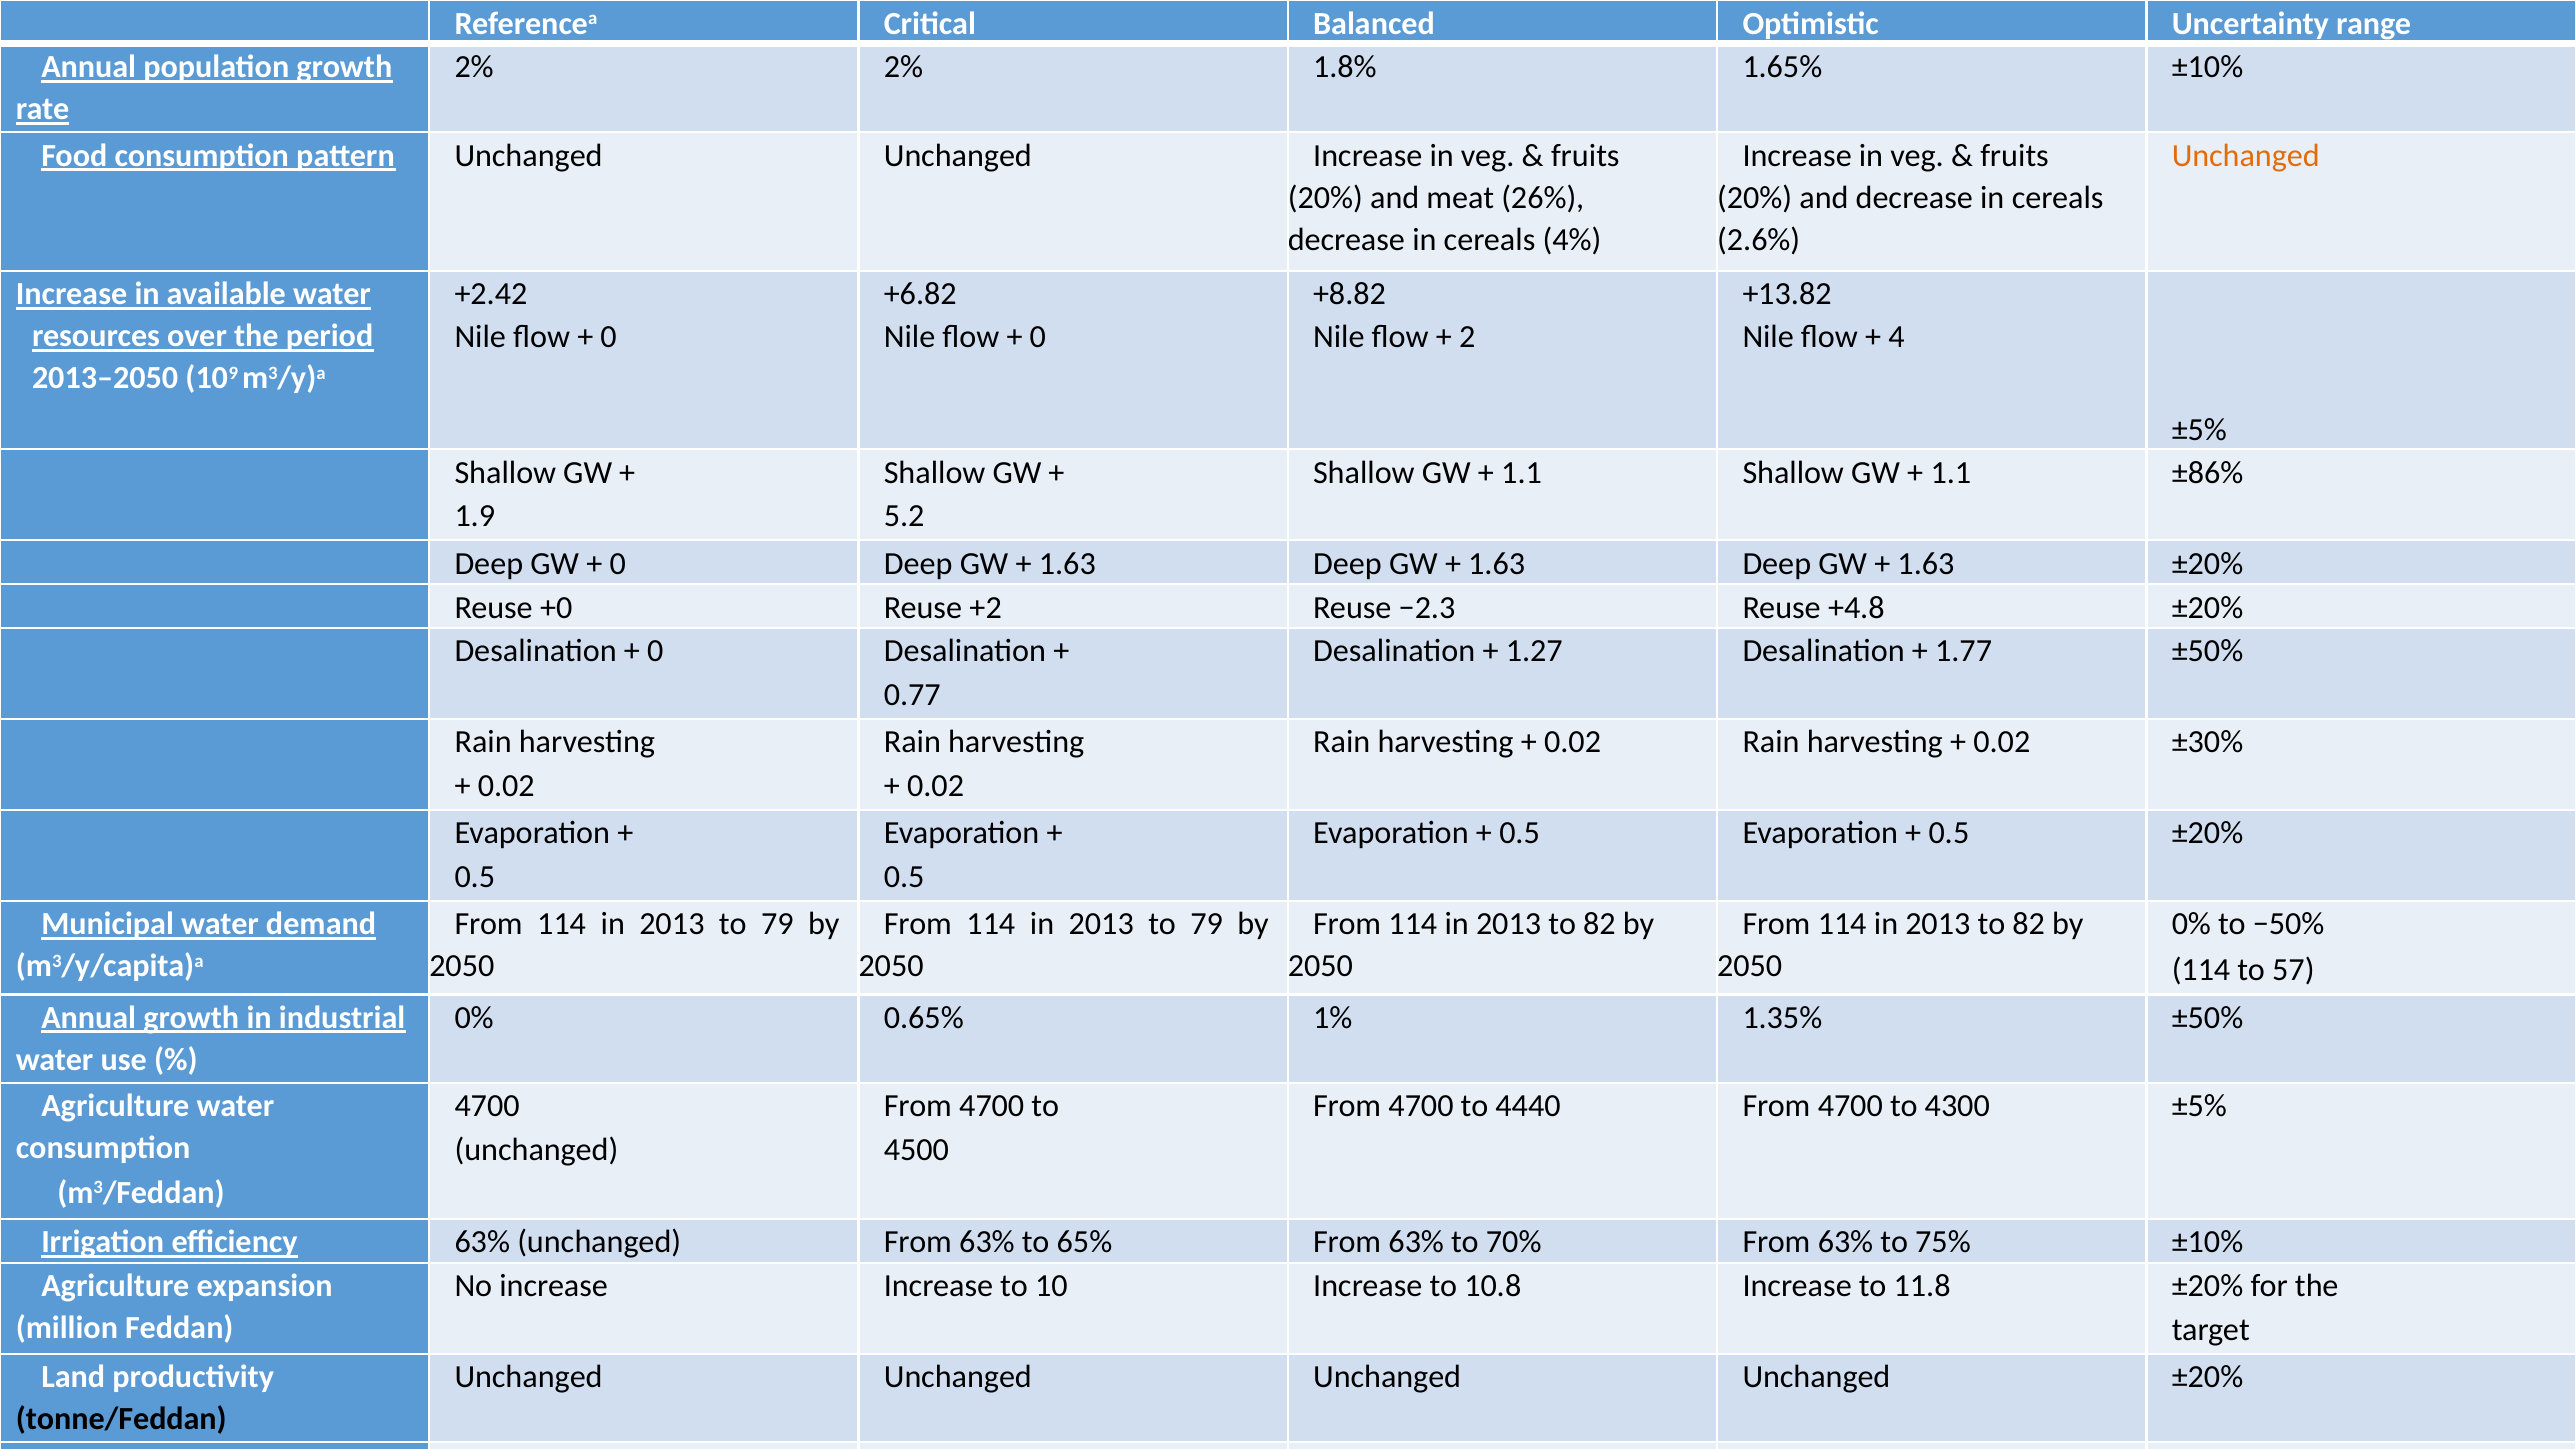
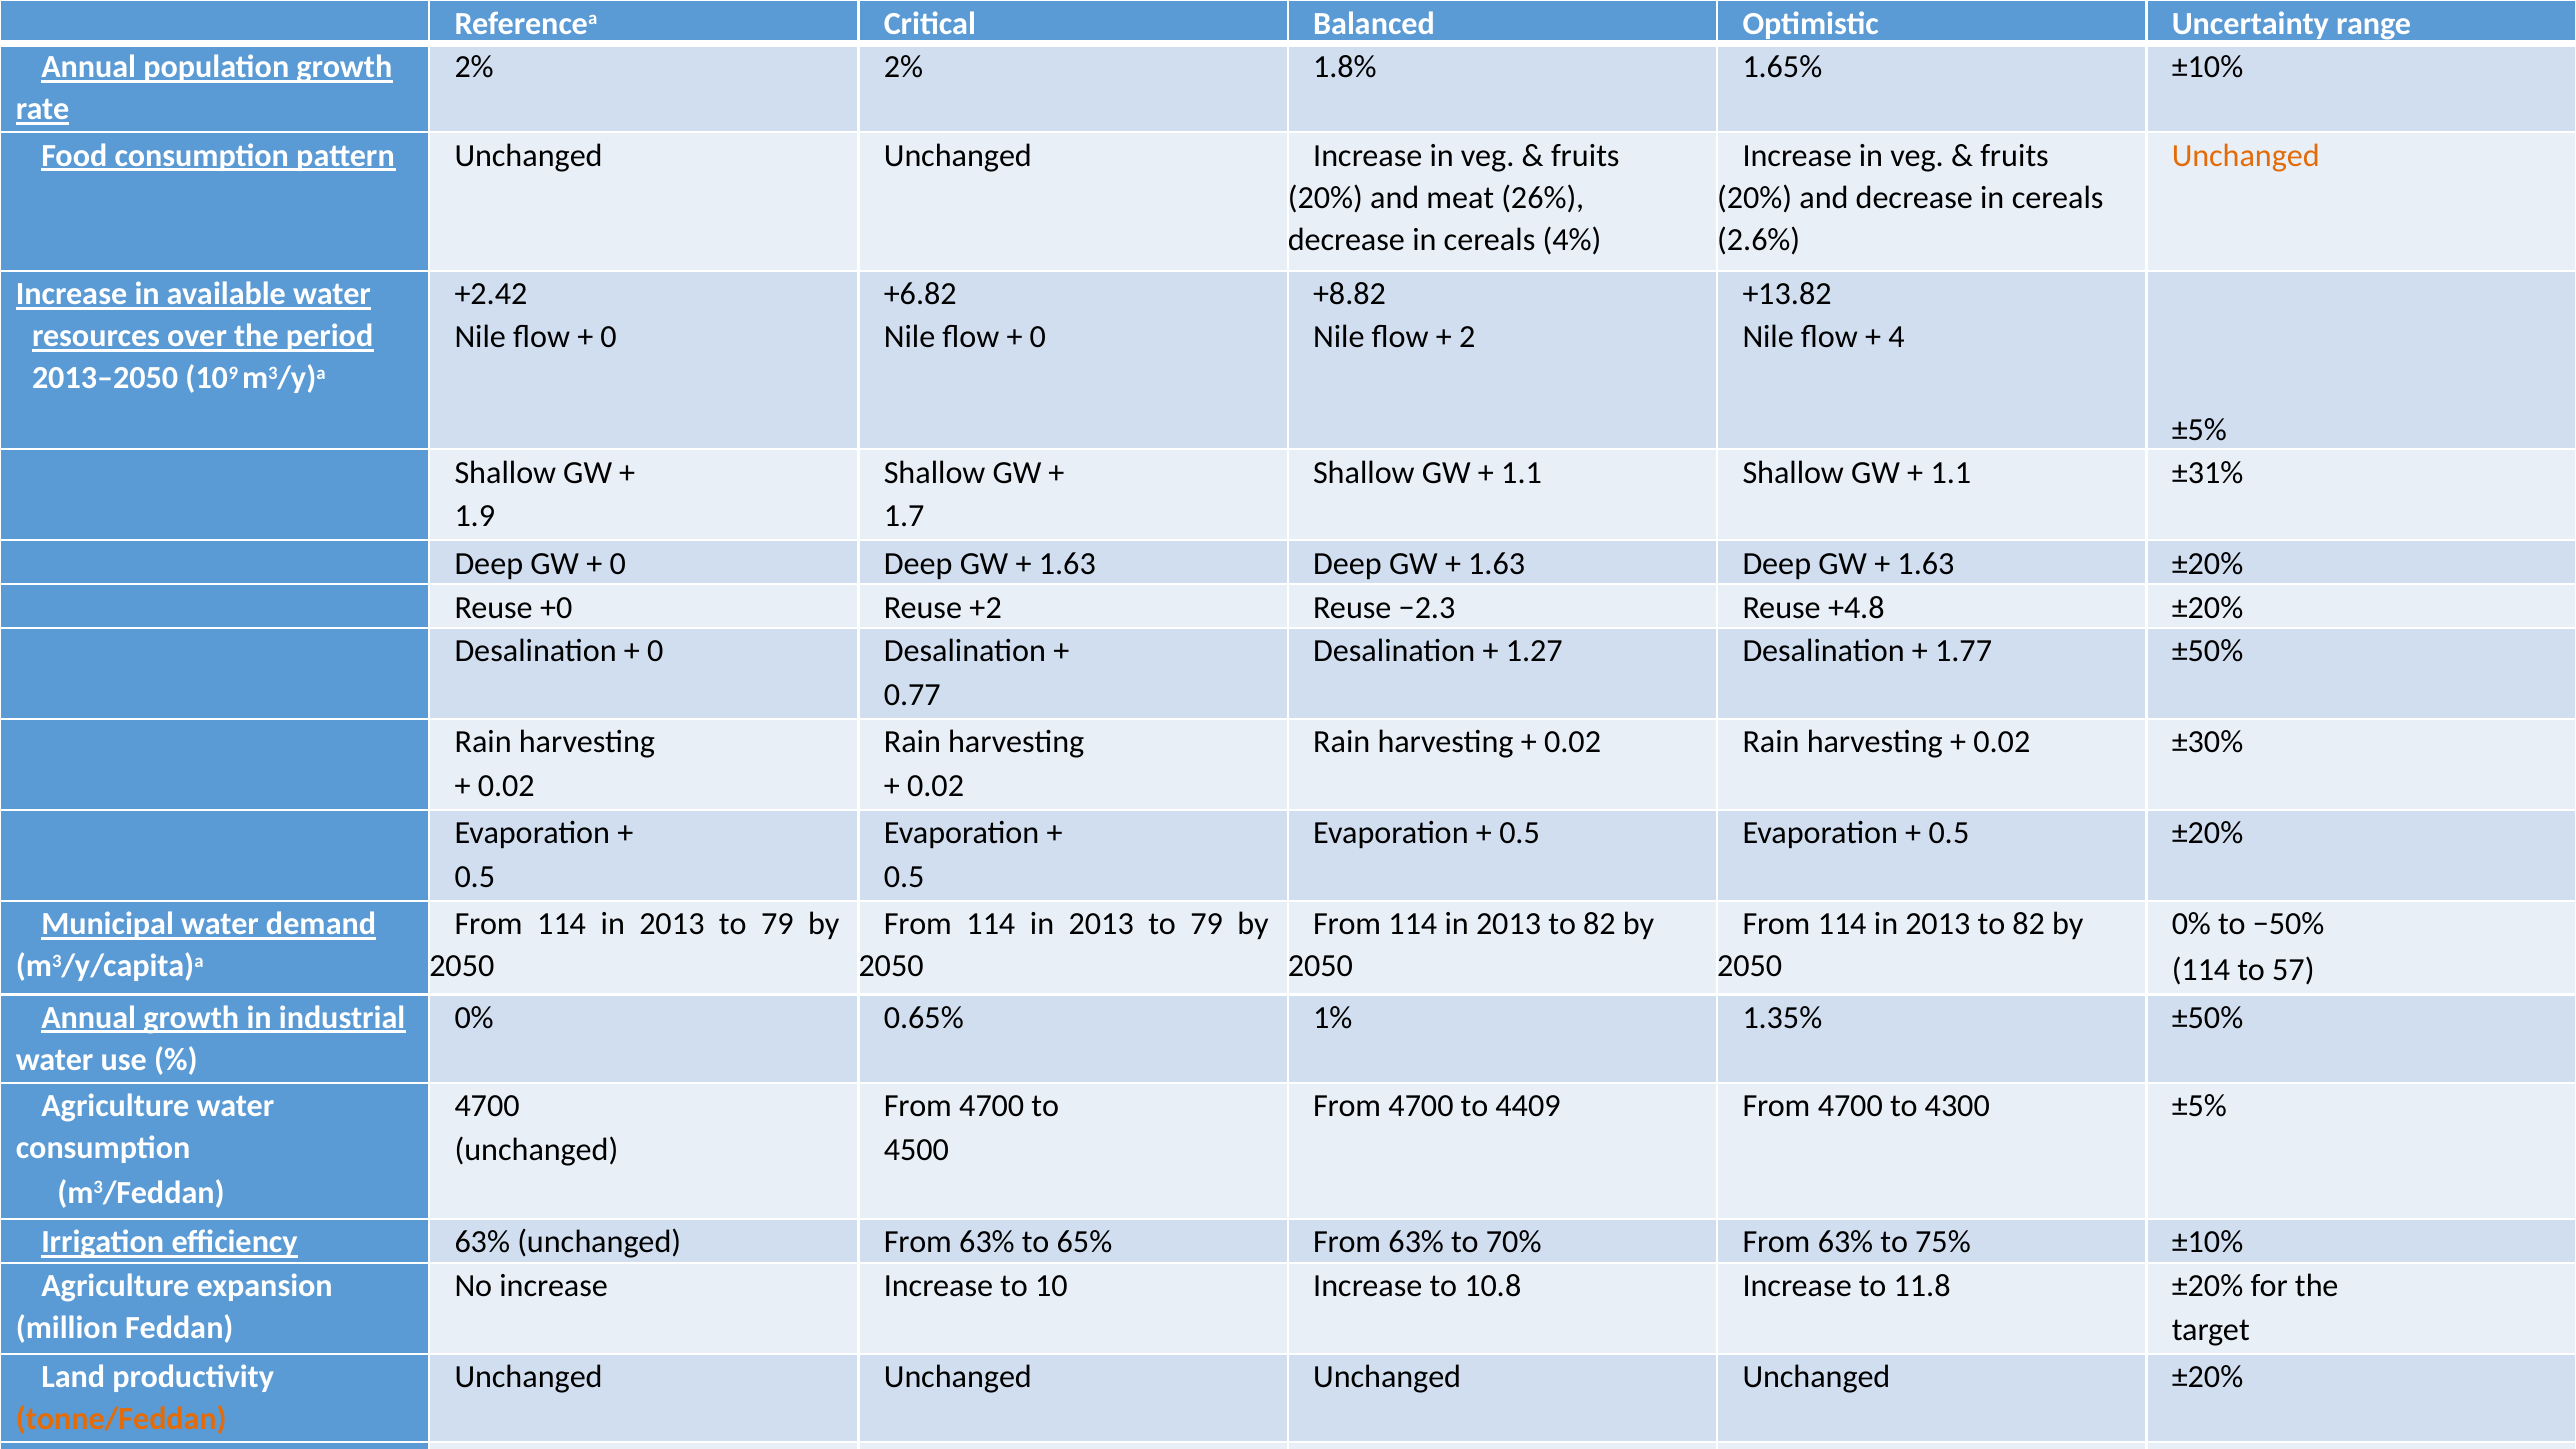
±86%: ±86% -> ±31% (2208, 473)
5.2: 5.2 -> 1.7 (904, 516)
4440: 4440 -> 4409 (1528, 1106)
tonne/Feddan colour: black -> orange (121, 1419)
